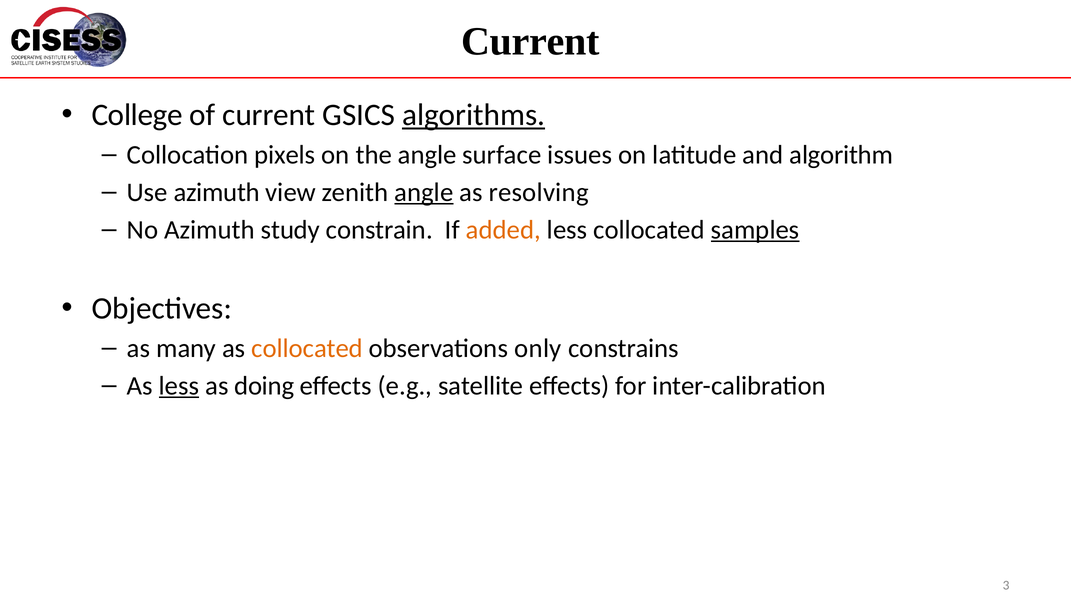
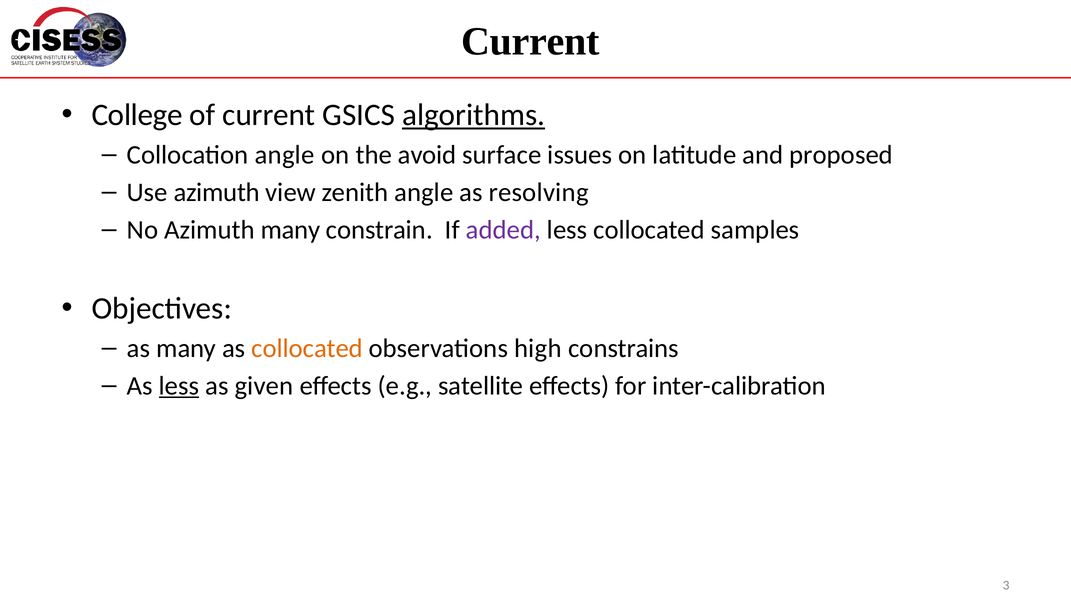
Collocation pixels: pixels -> angle (285, 155)
the angle: angle -> avoid (427, 155)
algorithm: algorithm -> proposed (841, 155)
angle underline: present -> none (424, 192)
Azimuth study: study -> many (291, 230)
added colour: orange -> purple (503, 230)
samples underline: present -> none (755, 230)
only: only -> high (538, 349)
doing: doing -> given (264, 386)
